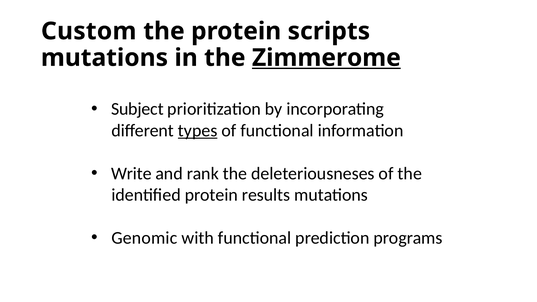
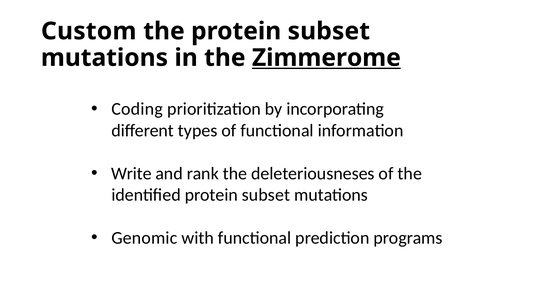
the protein scripts: scripts -> subset (329, 31)
Subject: Subject -> Coding (137, 109)
types underline: present -> none (198, 131)
identified protein results: results -> subset (266, 195)
